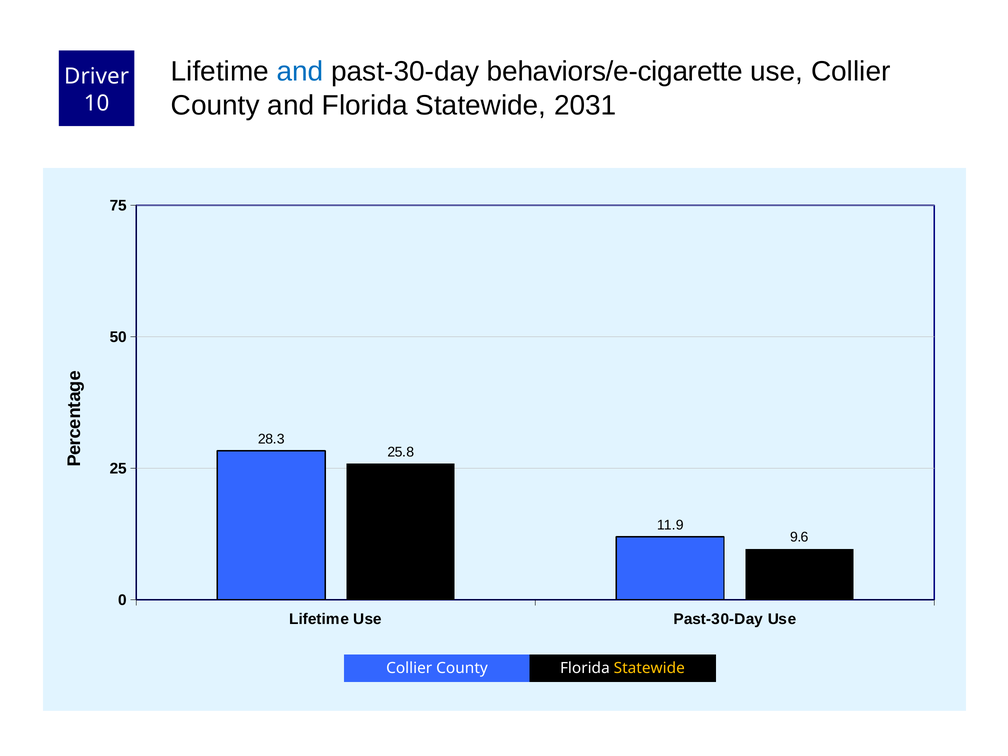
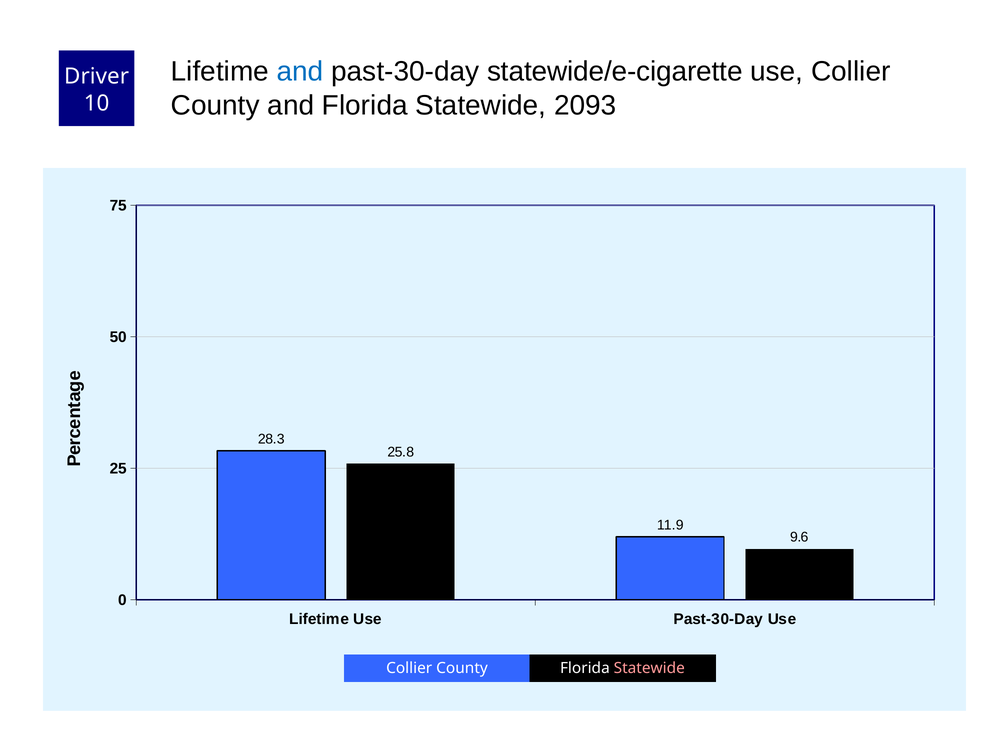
behaviors/e-cigarette: behaviors/e-cigarette -> statewide/e-cigarette (615, 72)
2031: 2031 -> 2093 (585, 105)
Statewide colour: yellow -> pink (649, 668)
